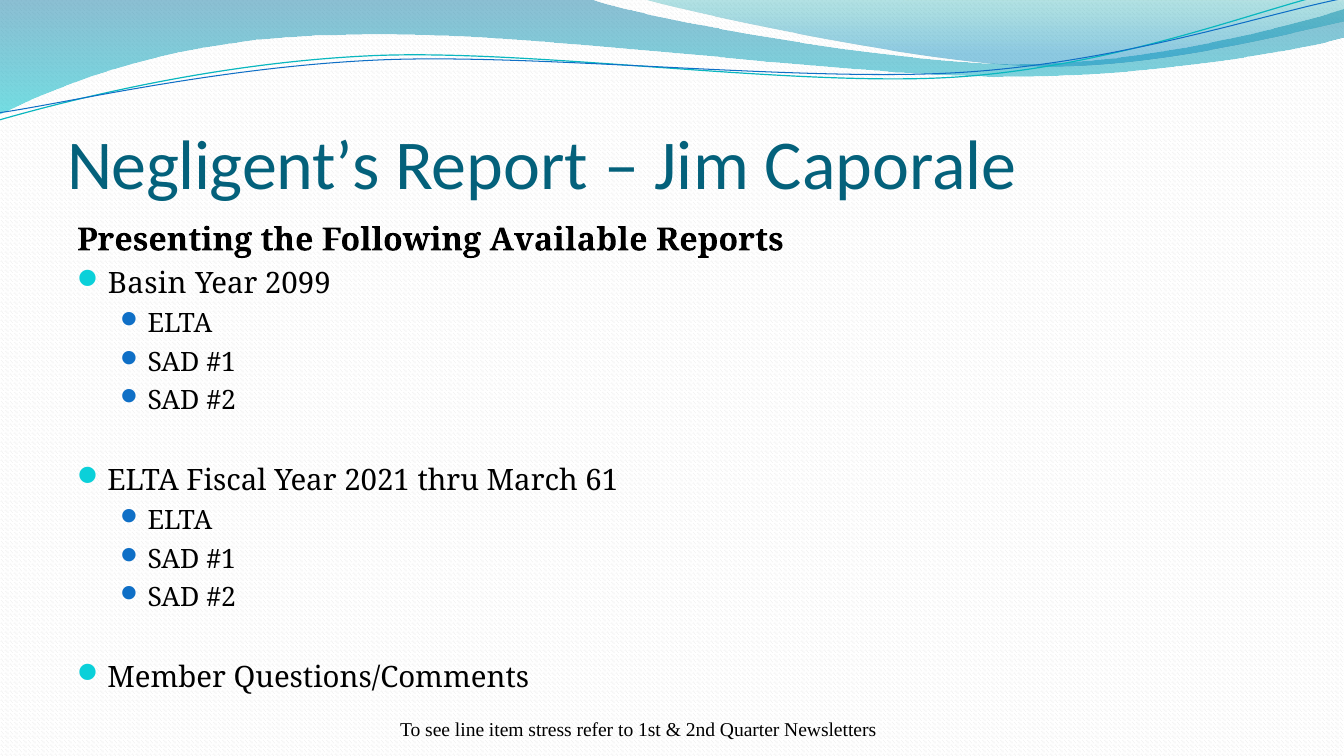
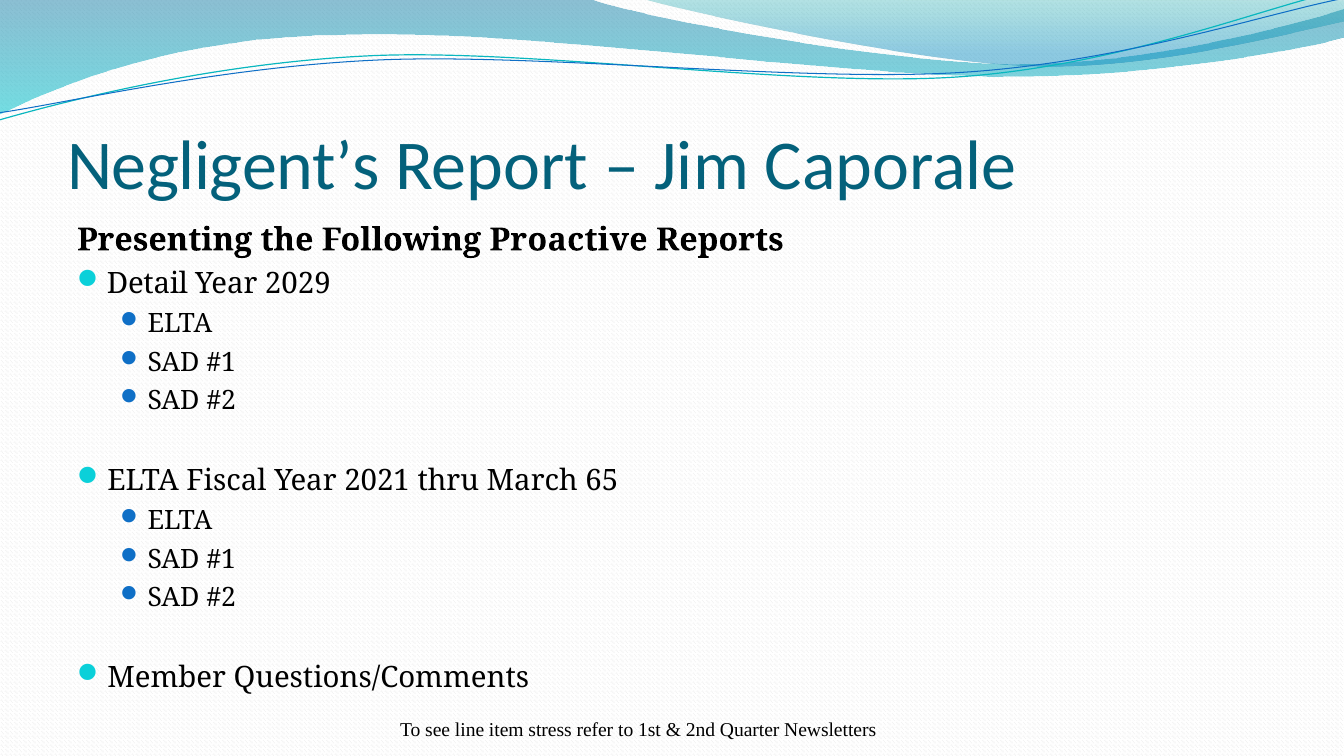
Available: Available -> Proactive (569, 240)
Basin: Basin -> Detail (147, 284)
2099: 2099 -> 2029 (298, 284)
61: 61 -> 65 (602, 481)
